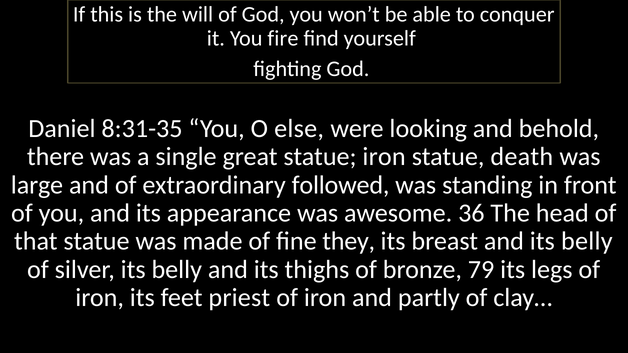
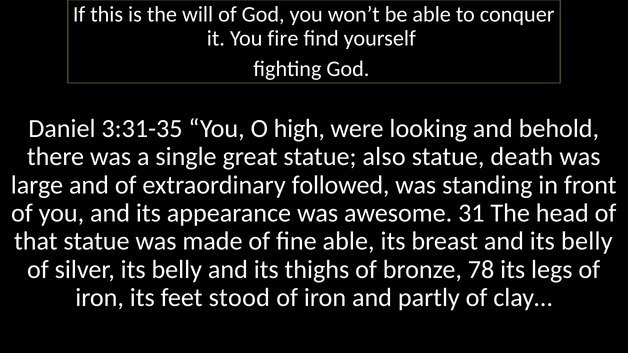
8:31-35: 8:31-35 -> 3:31-35 (142, 129)
else: else -> high (299, 129)
statue iron: iron -> also (384, 157)
36: 36 -> 31 (471, 213)
fine they: they -> able (349, 242)
79: 79 -> 78 (481, 270)
priest: priest -> stood (239, 298)
